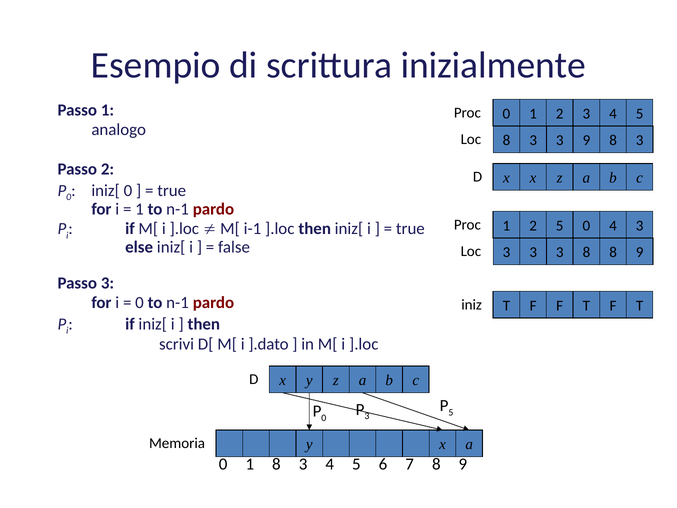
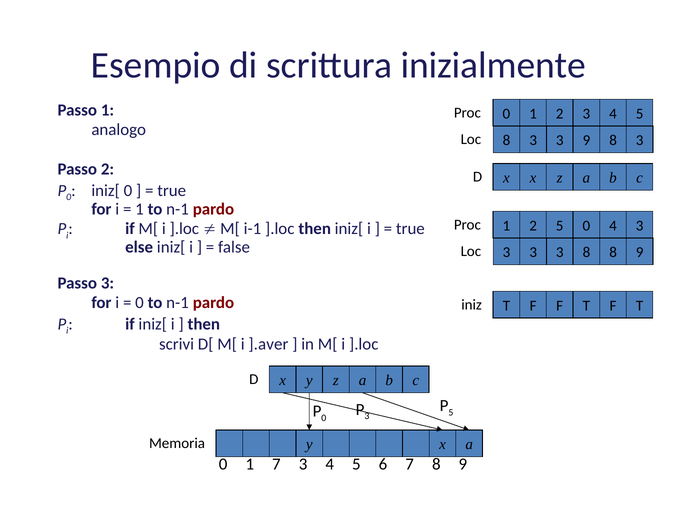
].dato: ].dato -> ].aver (268, 344)
1 8: 8 -> 7 (276, 464)
